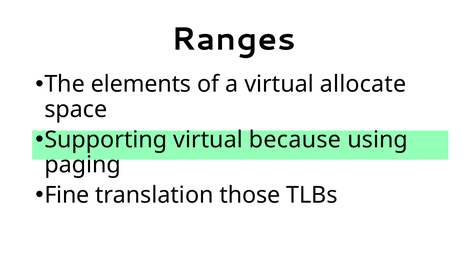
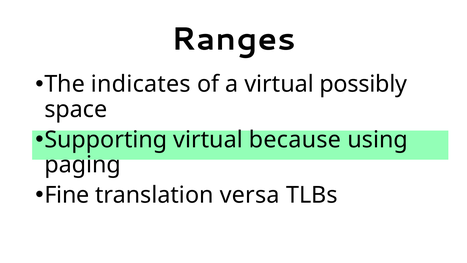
elements: elements -> indicates (141, 84)
allocate: allocate -> possibly (363, 84)
those: those -> versa (250, 195)
